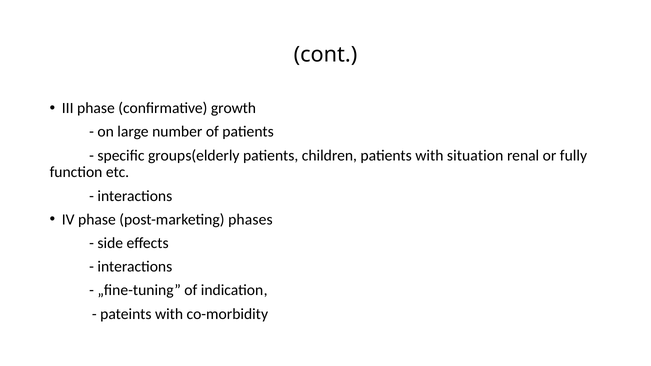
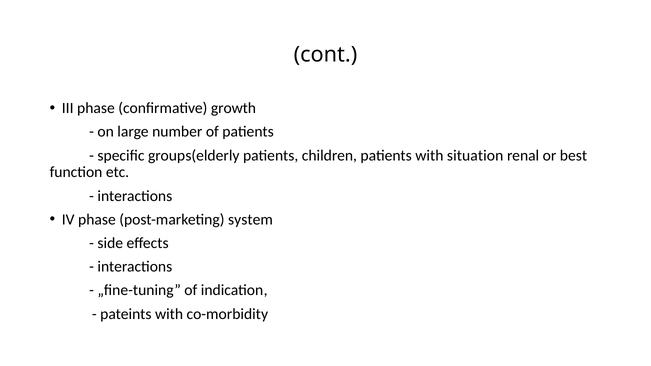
fully: fully -> best (573, 155)
phases: phases -> system (250, 220)
